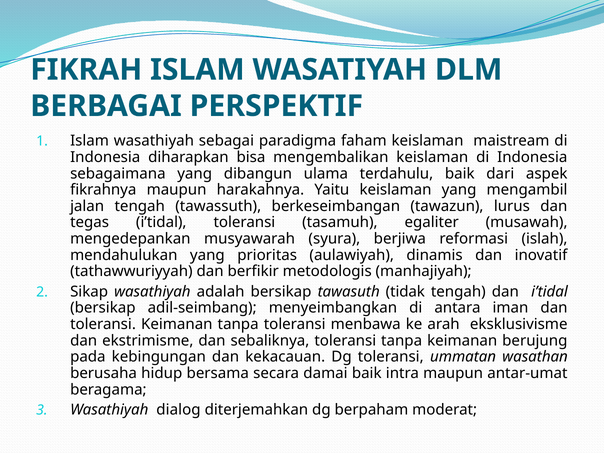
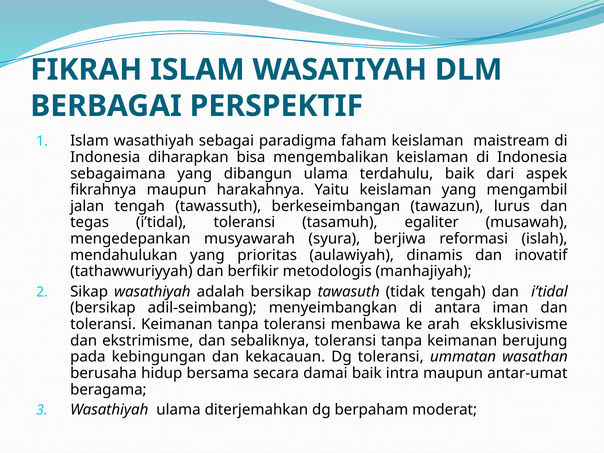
Wasathiyah dialog: dialog -> ulama (179, 410)
